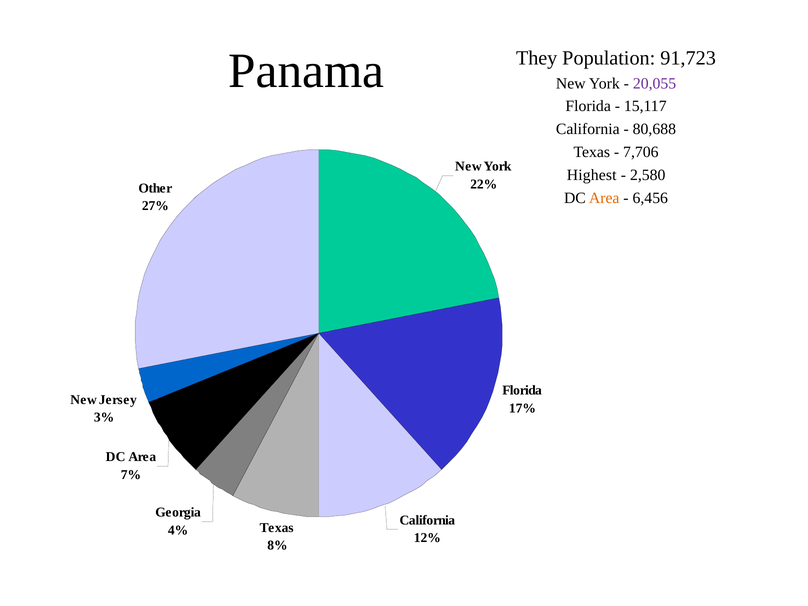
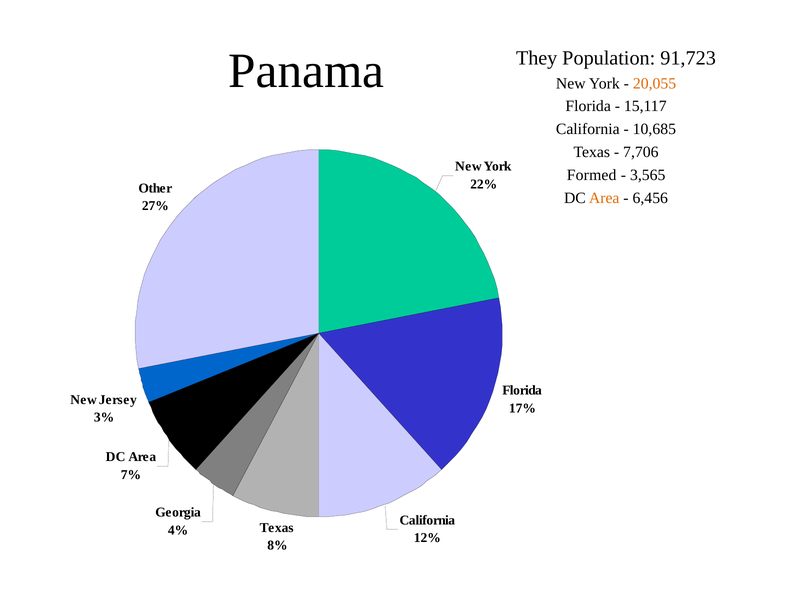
20,055 colour: purple -> orange (655, 83)
80,688: 80,688 -> 10,685 (654, 129)
Highest: Highest -> Formed (592, 175)
2,580: 2,580 -> 3,565 (648, 175)
